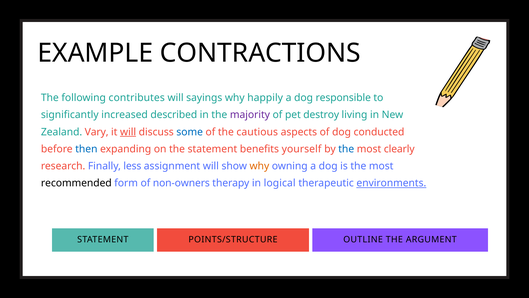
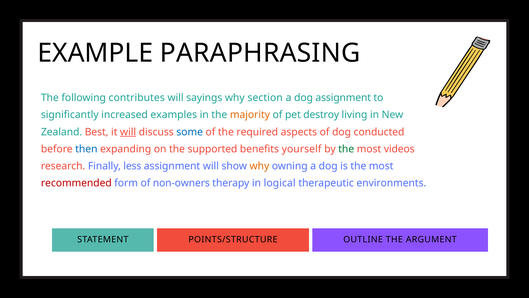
CONTRACTIONS: CONTRACTIONS -> PARAPHRASING (260, 53)
happily: happily -> section (265, 98)
dog responsible: responsible -> assignment (343, 98)
described: described -> examples (174, 115)
majority colour: purple -> orange (250, 115)
Vary: Vary -> Best (97, 132)
cautious: cautious -> required (257, 132)
the statement: statement -> supported (212, 149)
the colour: blue -> green (346, 149)
clearly: clearly -> videos (399, 149)
recommended colour: black -> red (76, 183)
environments underline: present -> none (391, 183)
